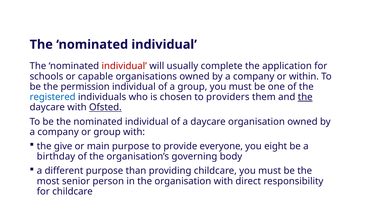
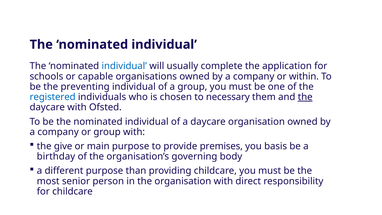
individual colour: red -> blue (124, 66)
permission: permission -> preventing (85, 87)
providers: providers -> necessary (228, 97)
Ofsted underline: present -> none (105, 107)
everyone: everyone -> premises (221, 146)
eight: eight -> basis (276, 146)
